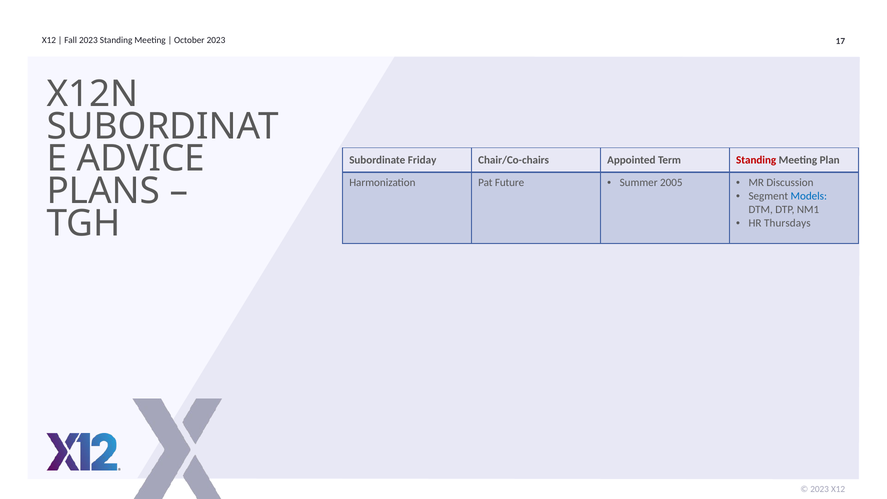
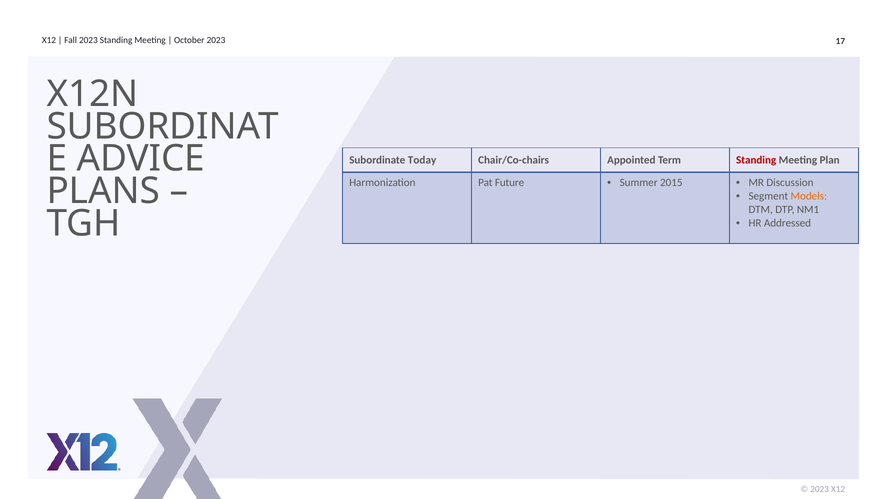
Friday: Friday -> Today (422, 160)
2005: 2005 -> 2015 (671, 182)
Models colour: blue -> orange (809, 196)
Thursdays: Thursdays -> Addressed (787, 223)
